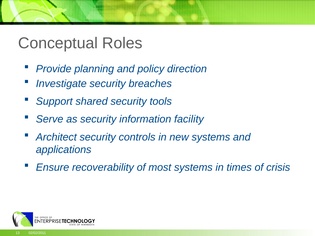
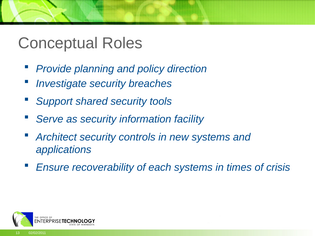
most: most -> each (160, 168)
